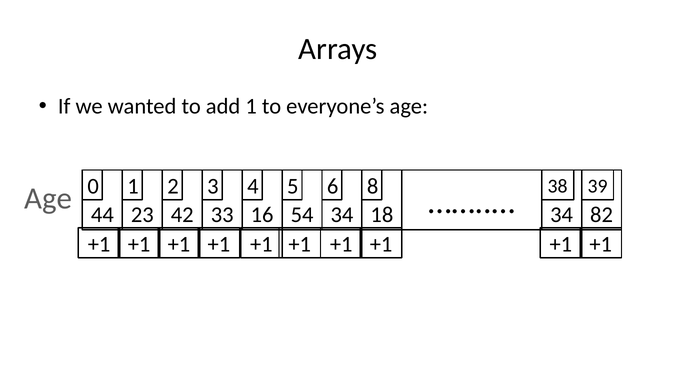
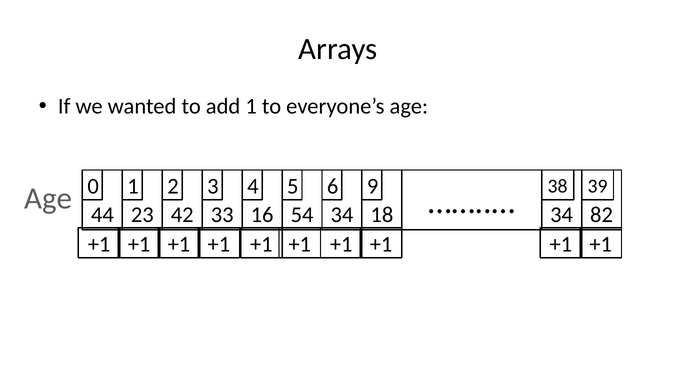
8: 8 -> 9 (373, 187)
